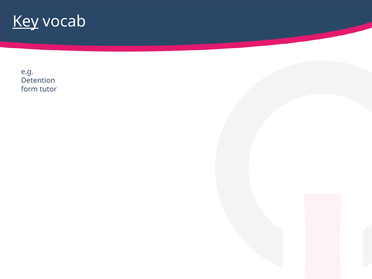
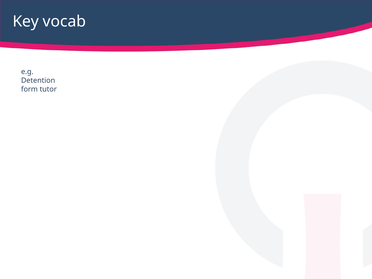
Key underline: present -> none (26, 22)
